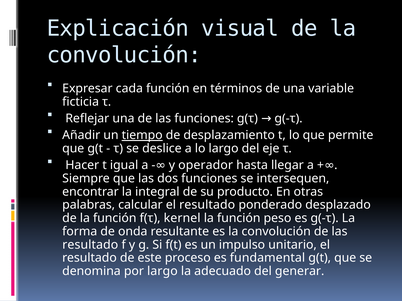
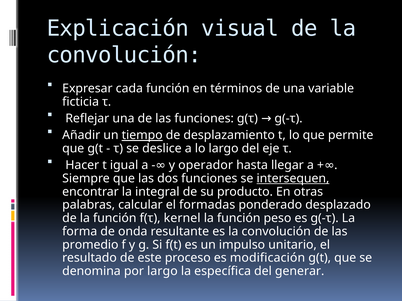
intersequen underline: none -> present (293, 179)
calcular el resultado: resultado -> formadas (207, 205)
resultado: resultado -> promedio (90, 245)
fundamental: fundamental -> modificación (267, 258)
adecuado: adecuado -> específica (223, 272)
